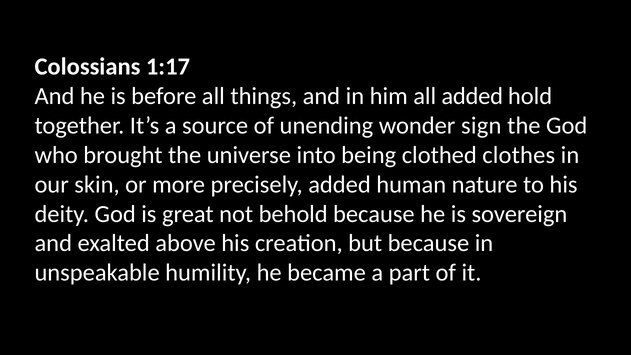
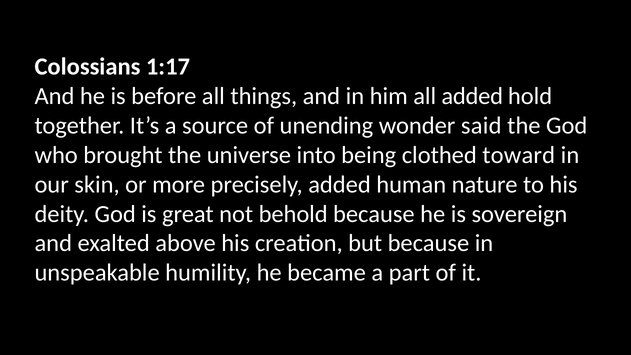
sign: sign -> said (481, 126)
clothes: clothes -> toward (519, 155)
